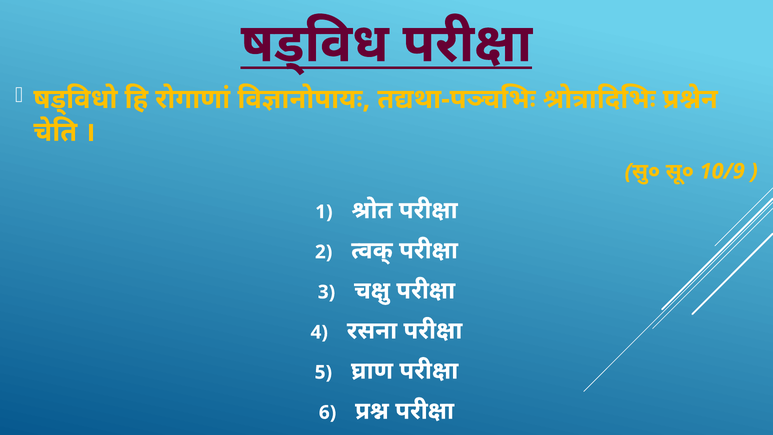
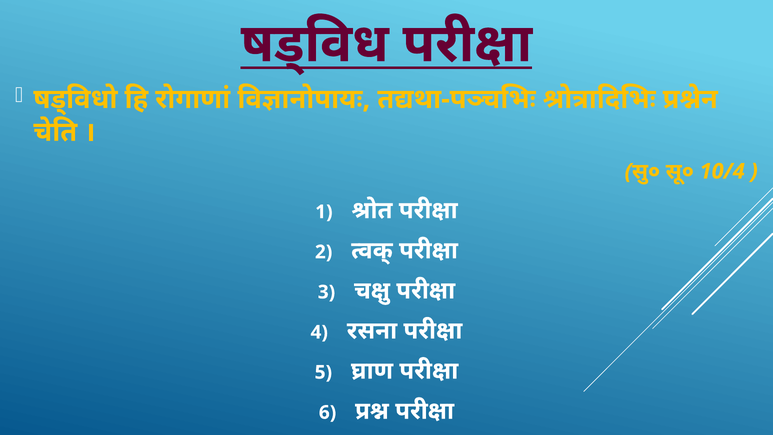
10/9: 10/9 -> 10/4 (722, 171)
